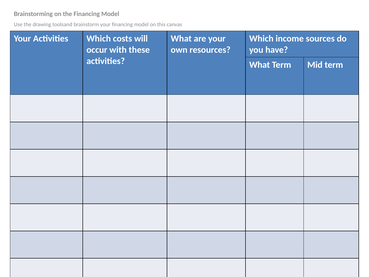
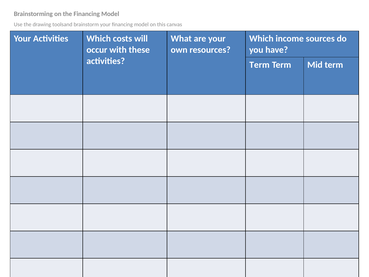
What: What -> Term (259, 65)
